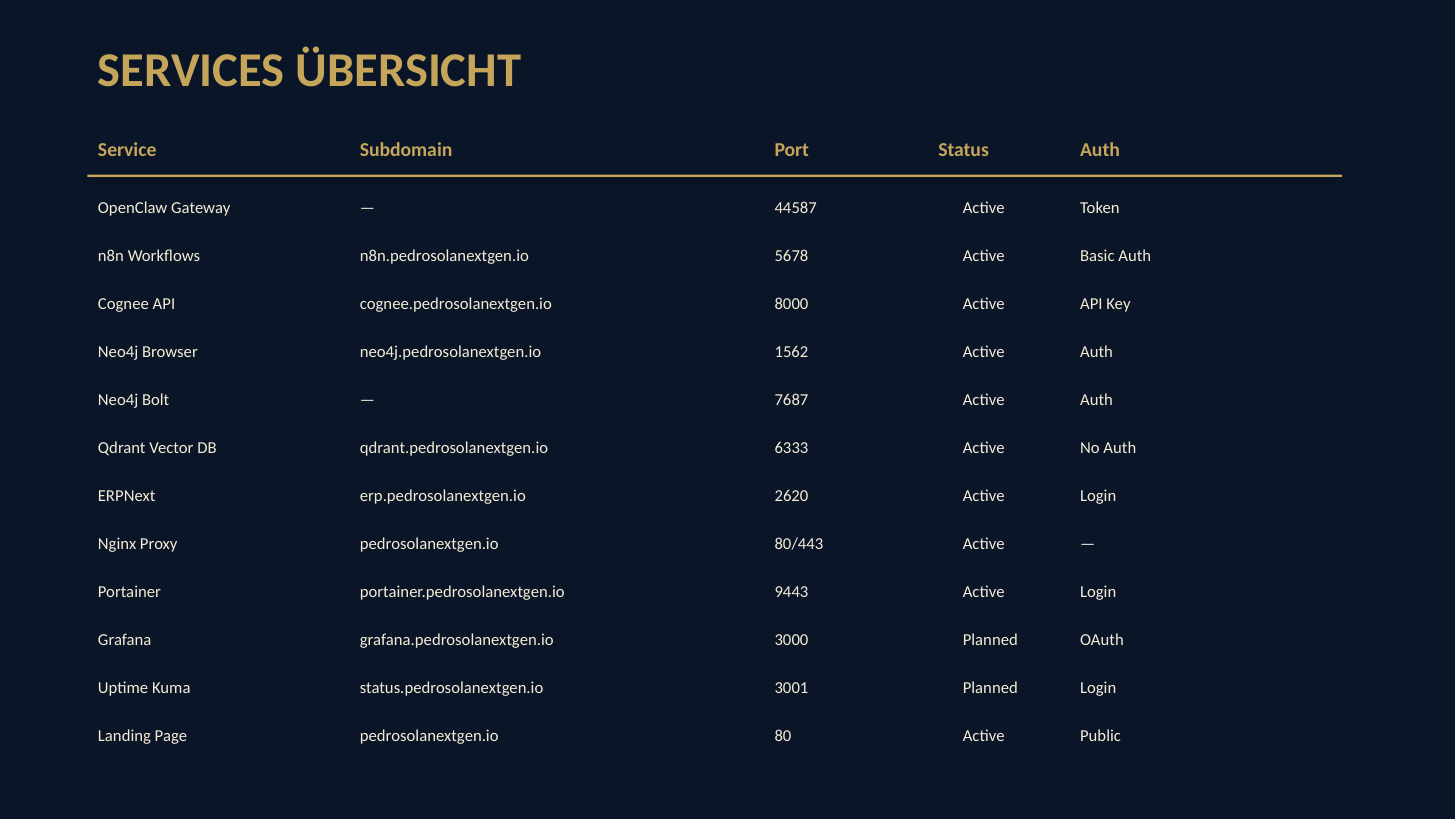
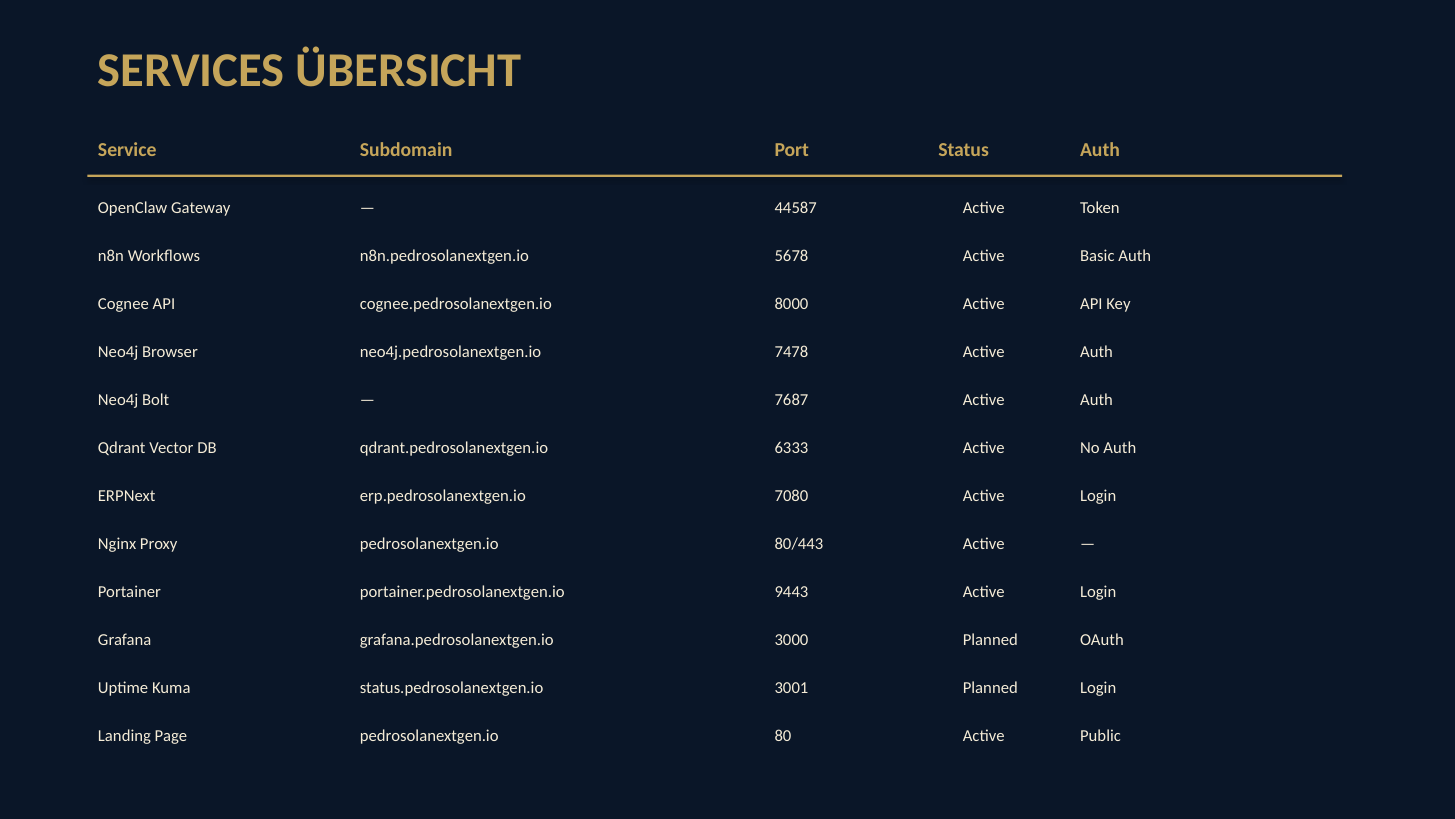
1562: 1562 -> 7478 (791, 352)
2620: 2620 -> 7080 (791, 496)
